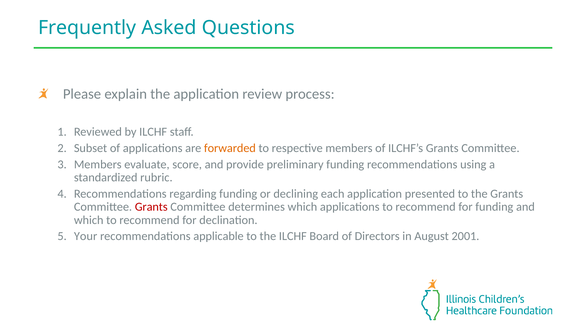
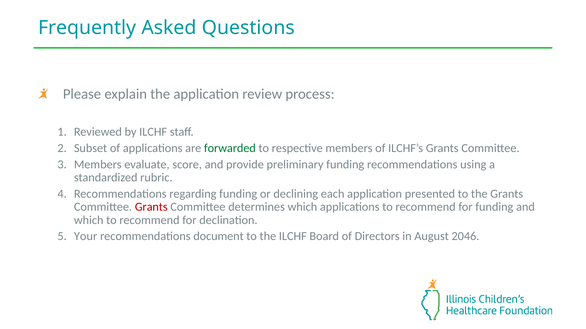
forwarded colour: orange -> green (230, 148)
applicable: applicable -> document (219, 237)
2001: 2001 -> 2046 (465, 237)
